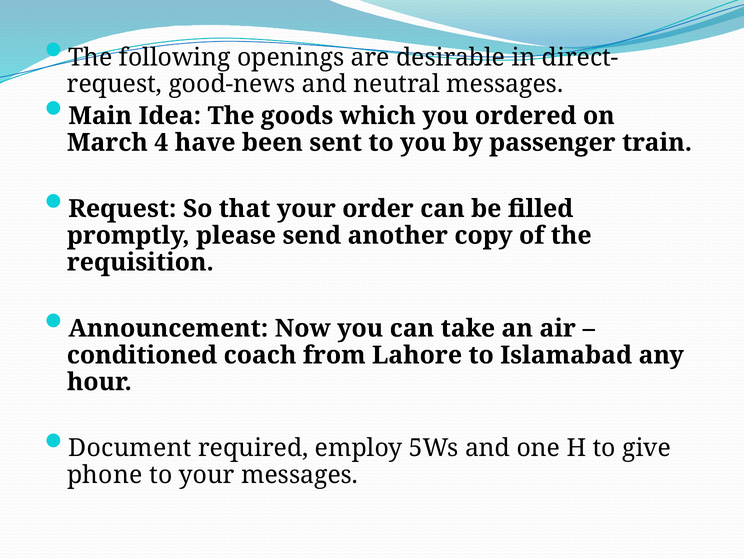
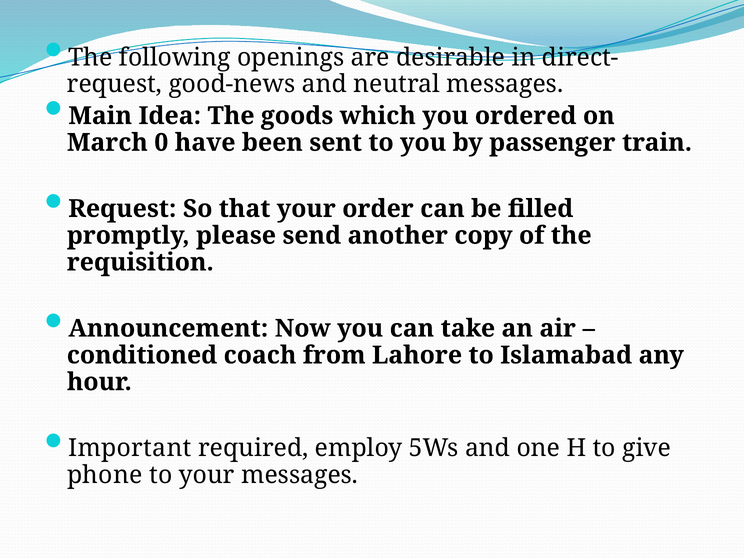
4: 4 -> 0 (161, 143)
Document: Document -> Important (130, 448)
